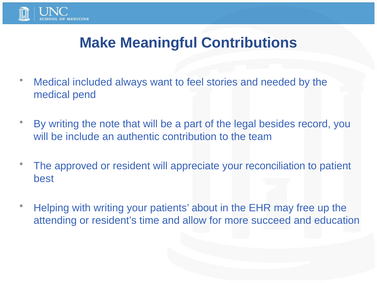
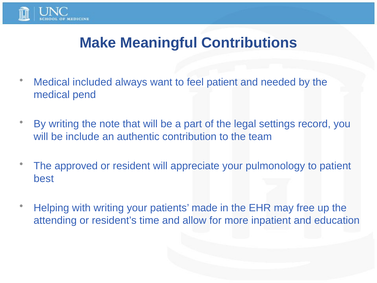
feel stories: stories -> patient (222, 82)
besides: besides -> settings (277, 124)
reconciliation: reconciliation -> pulmonology (275, 166)
about: about -> made (205, 208)
succeed: succeed -> inpatient (271, 220)
